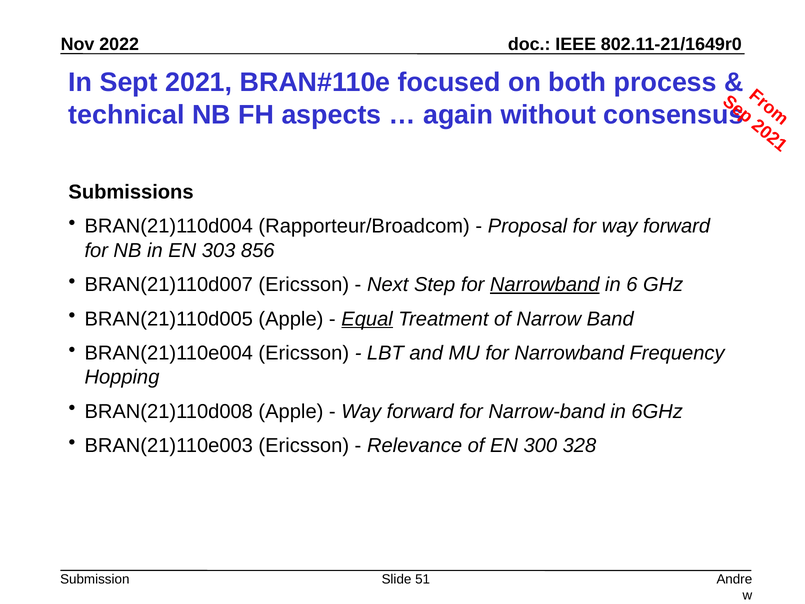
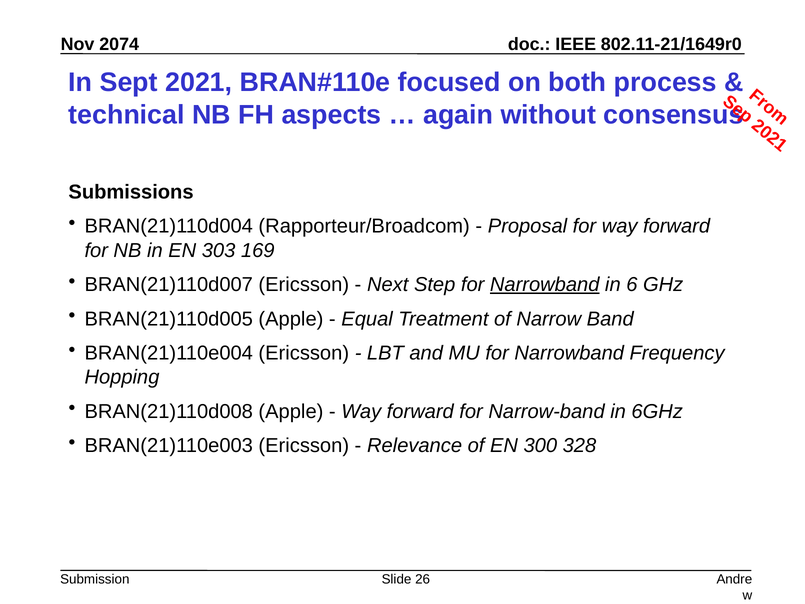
2022: 2022 -> 2074 (119, 44)
856: 856 -> 169 (258, 250)
Equal underline: present -> none (367, 319)
51: 51 -> 26 (423, 579)
